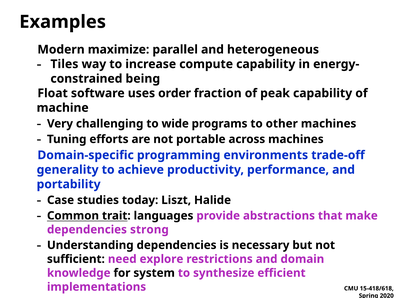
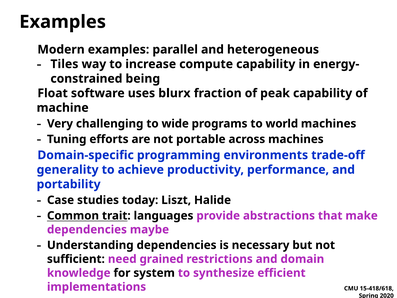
Modern maximize: maximize -> examples (119, 49)
order: order -> blurx (174, 93)
other: other -> world (282, 124)
strong: strong -> maybe (149, 229)
explore: explore -> grained (162, 259)
